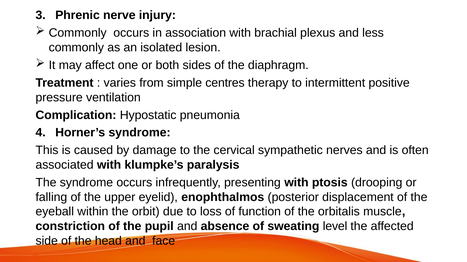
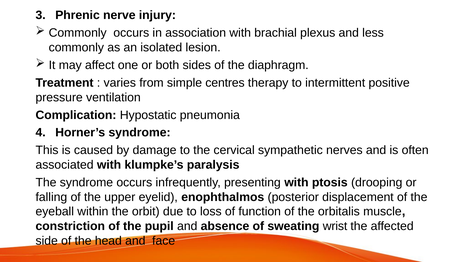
level: level -> wrist (335, 227)
